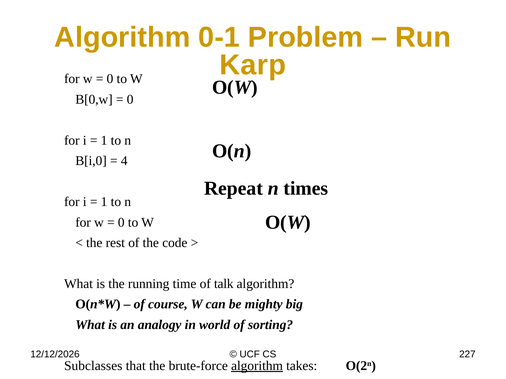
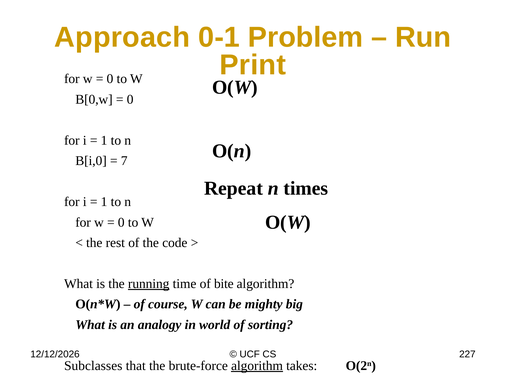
Algorithm: Algorithm -> Approach (122, 37)
Karp: Karp -> Print (253, 65)
4: 4 -> 7 (124, 161)
running underline: none -> present (149, 284)
talk: talk -> bite (224, 284)
